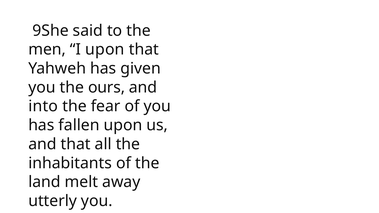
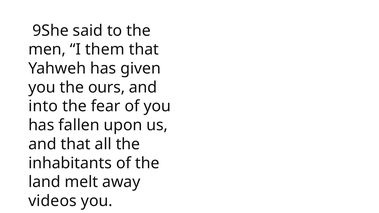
I upon: upon -> them (105, 50)
utterly: utterly -> videos (53, 201)
